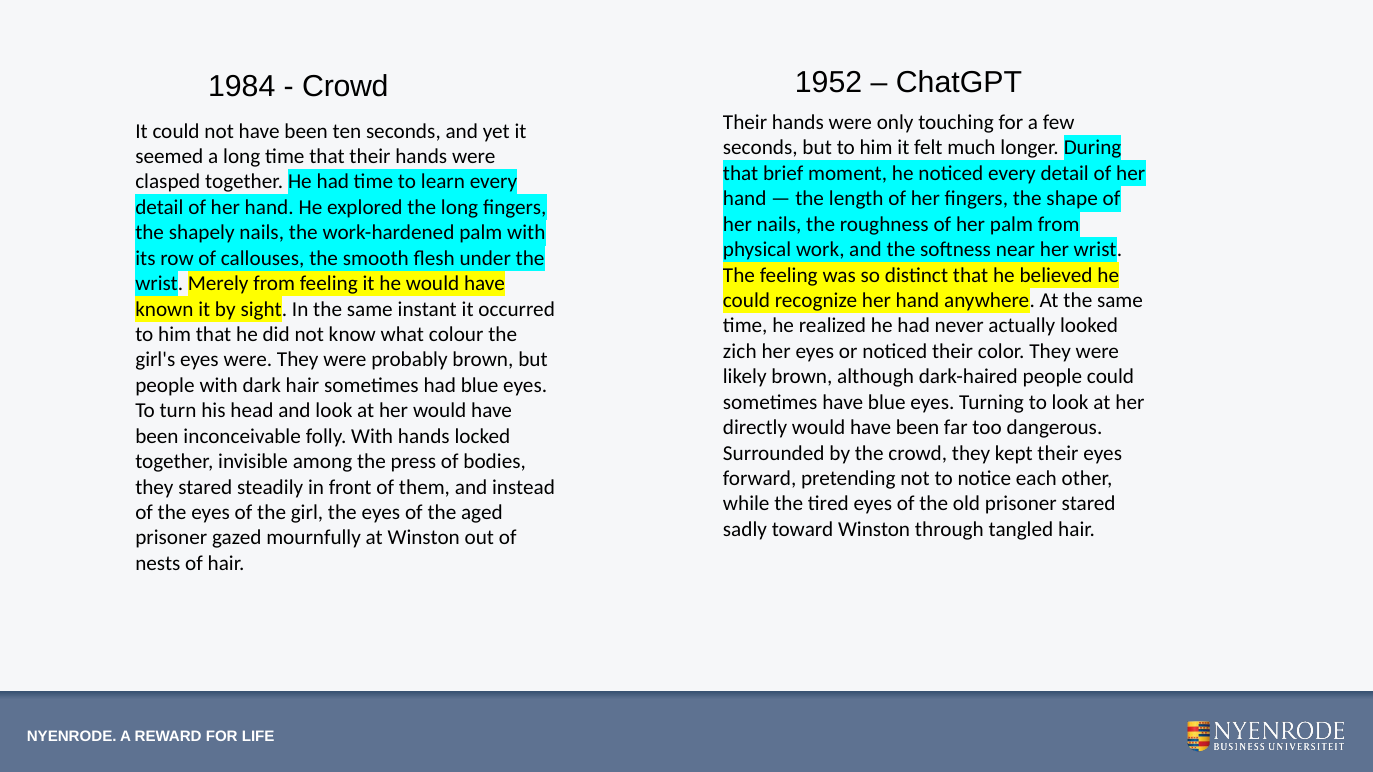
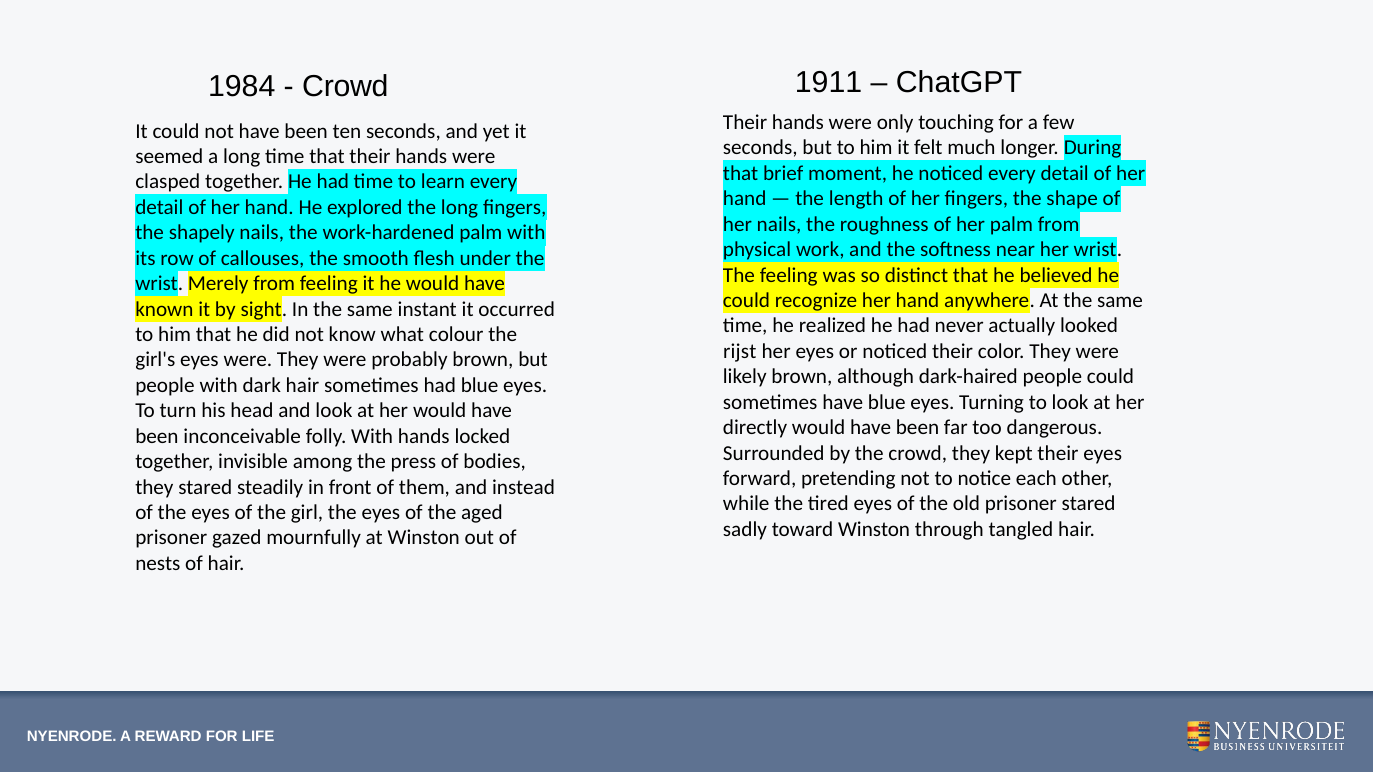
1952: 1952 -> 1911 (829, 82)
zich: zich -> rijst (740, 351)
